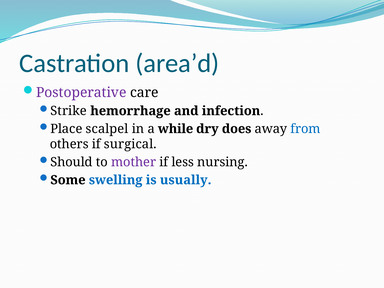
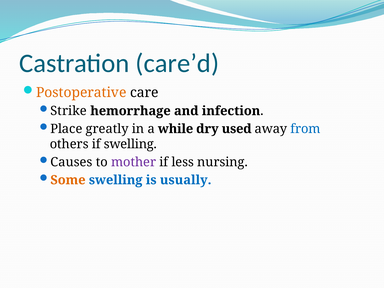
area’d: area’d -> care’d (177, 63)
Postoperative colour: purple -> orange (81, 92)
scalpel: scalpel -> greatly (107, 129)
does: does -> used (237, 129)
if surgical: surgical -> swelling (130, 144)
Should: Should -> Causes (71, 162)
Some colour: black -> orange (68, 180)
